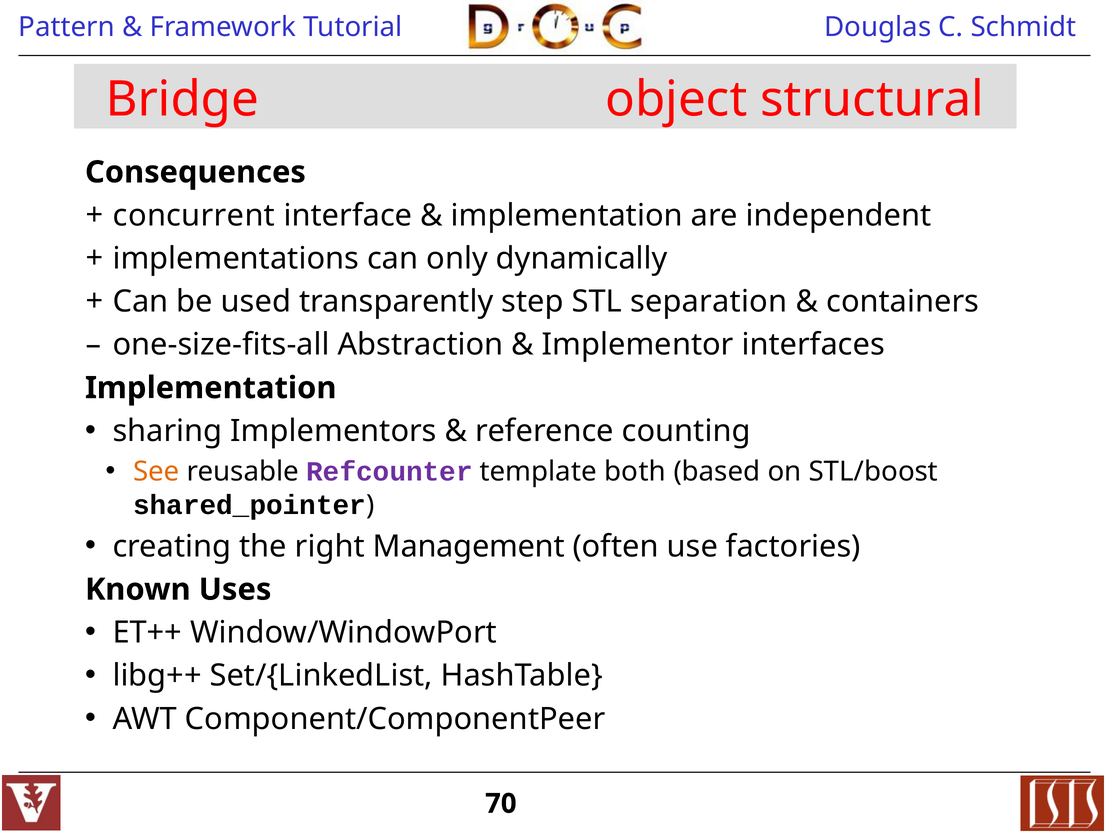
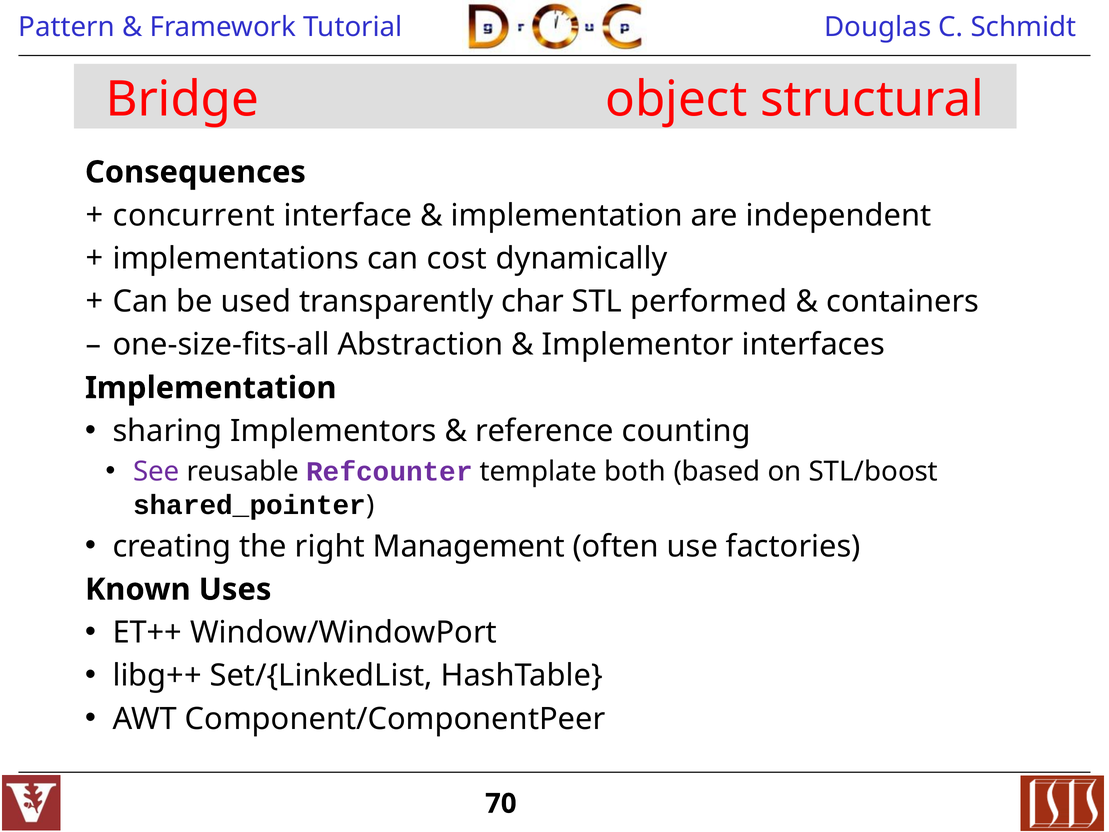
only: only -> cost (457, 258)
step: step -> char (533, 302)
separation: separation -> performed (709, 302)
See colour: orange -> purple (156, 471)
